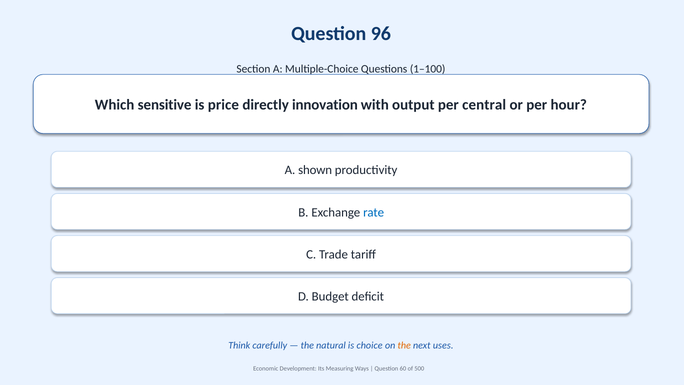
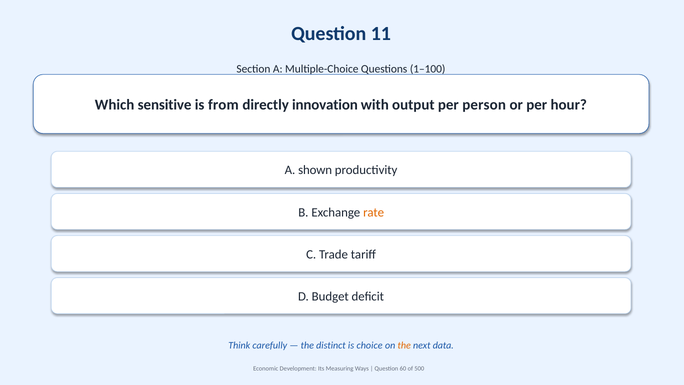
96: 96 -> 11 (381, 34)
price: price -> from (223, 105)
central: central -> person (484, 105)
rate colour: blue -> orange (374, 212)
natural: natural -> distinct (331, 345)
uses: uses -> data (443, 345)
